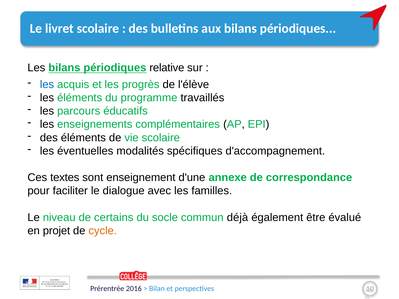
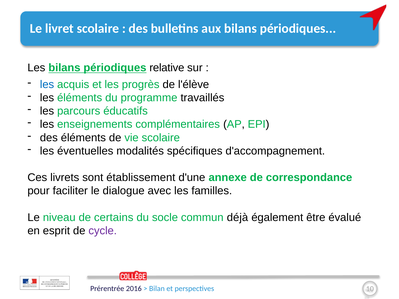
textes: textes -> livrets (65, 178)
enseignement: enseignement -> établissement (141, 178)
projet: projet -> esprit (56, 231)
cycle colour: orange -> purple (103, 231)
